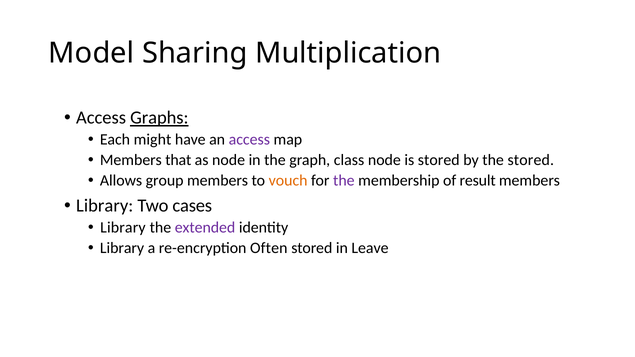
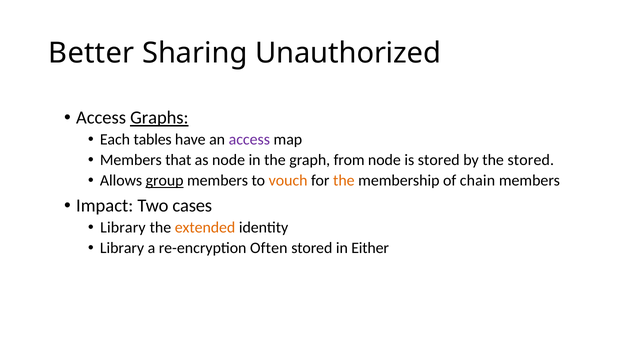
Model: Model -> Better (91, 53)
Multiplication: Multiplication -> Unauthorized (348, 53)
might: might -> tables (153, 140)
class: class -> from (349, 160)
group underline: none -> present (165, 181)
the colour: purple -> orange (344, 181)
result: result -> chain (477, 181)
Library: Library -> Impact (105, 206)
extended colour: purple -> orange (205, 228)
Leave: Leave -> Either (370, 248)
